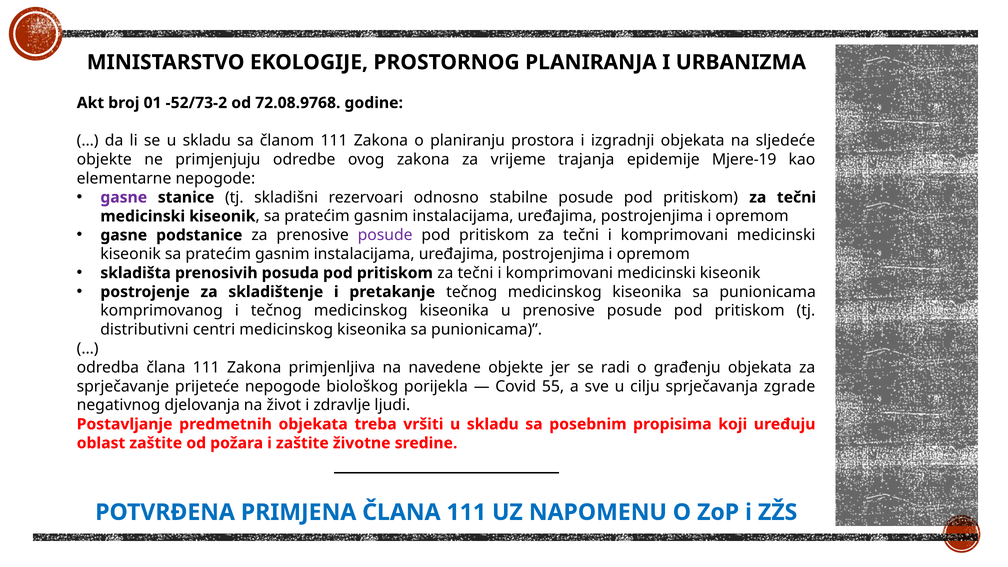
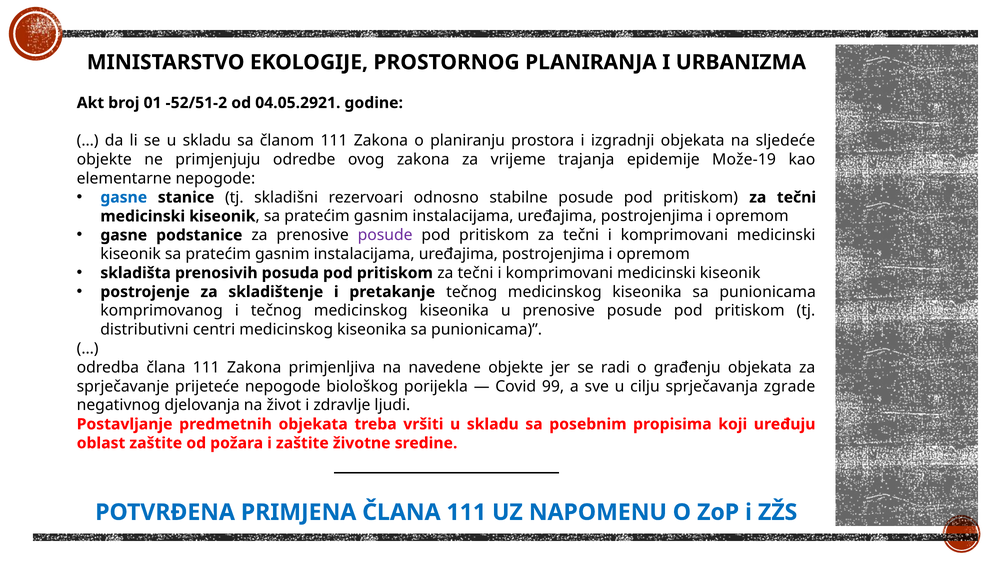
-52/73-2: -52/73-2 -> -52/51-2 (196, 103)
72.08.9768: 72.08.9768 -> 04.05.2921 (298, 103)
Mjere-19: Mjere-19 -> Može-19 (744, 160)
gasne colour: purple -> blue (124, 197)
55: 55 -> 99 (553, 386)
